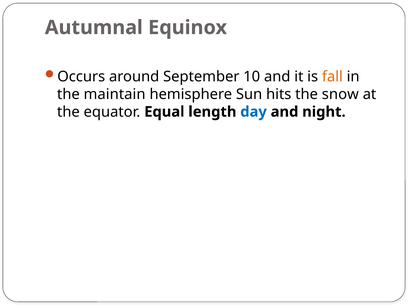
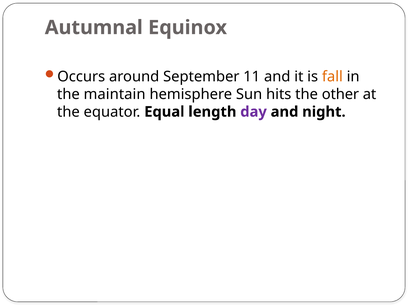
10: 10 -> 11 (252, 76)
snow: snow -> other (340, 94)
day colour: blue -> purple (254, 112)
